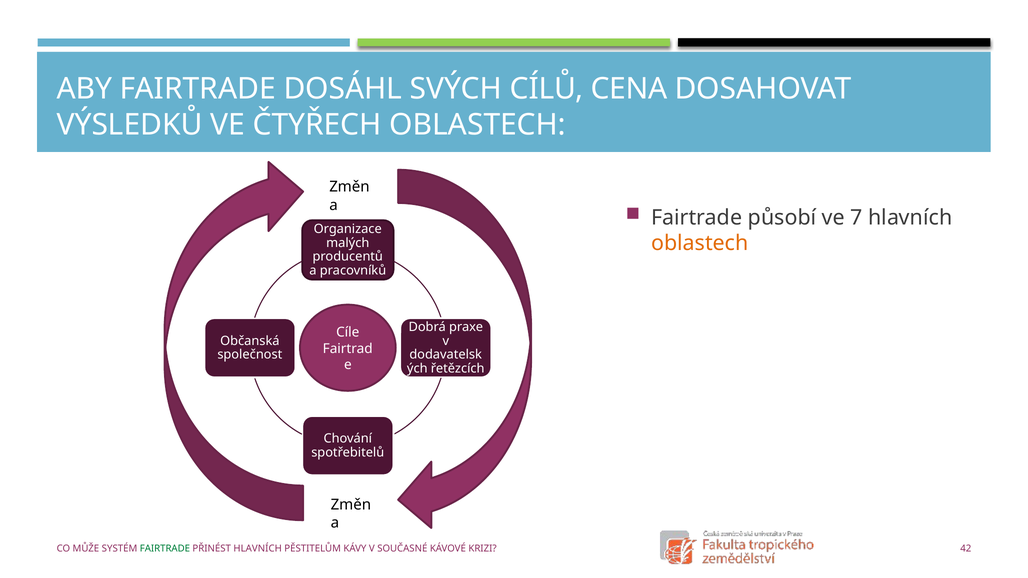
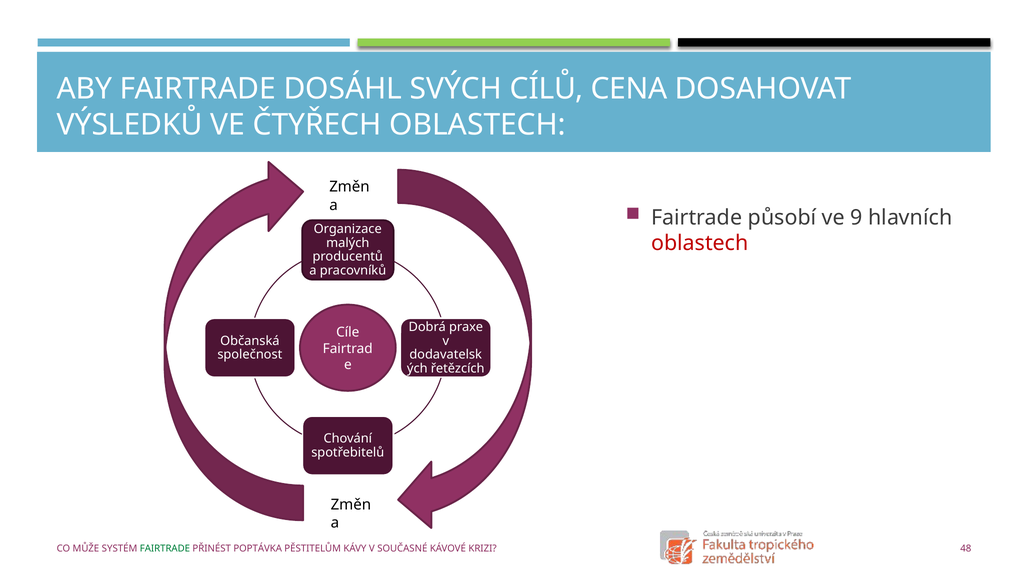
7: 7 -> 9 (856, 218)
oblastech colour: orange -> red (700, 243)
PŘINÉST HLAVNÍCH: HLAVNÍCH -> POPTÁVKA (258, 549)
42: 42 -> 48 (966, 549)
